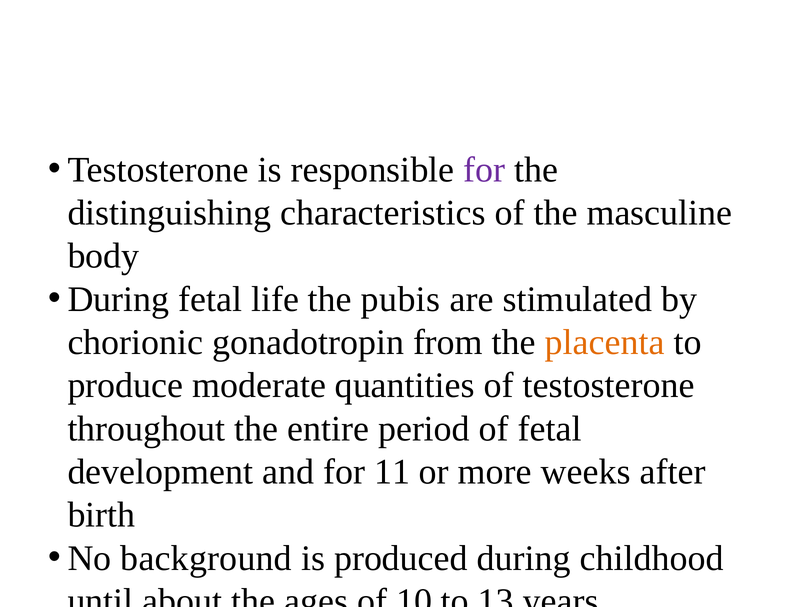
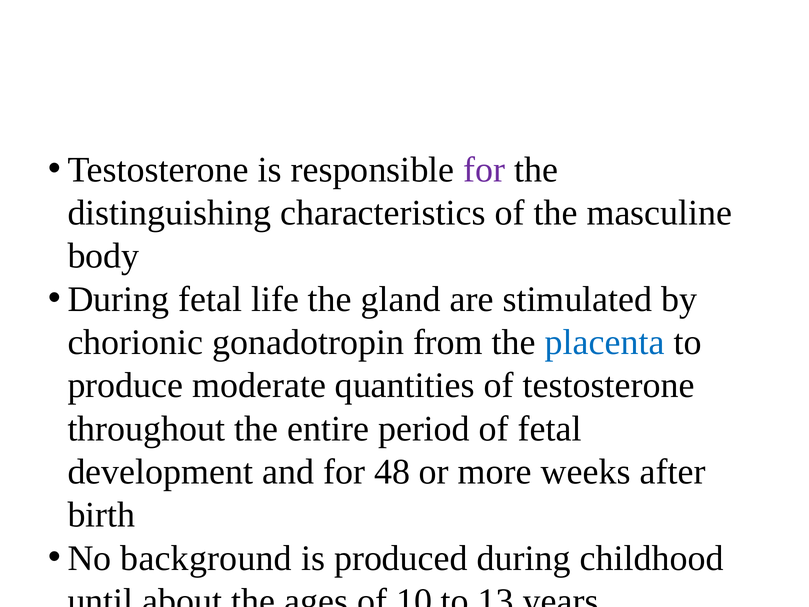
pubis: pubis -> gland (401, 299)
placenta colour: orange -> blue (605, 342)
11: 11 -> 48 (392, 472)
